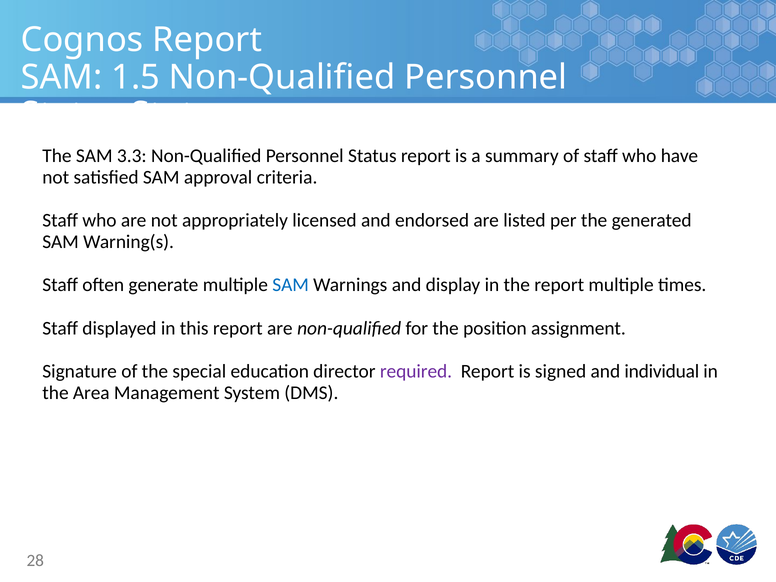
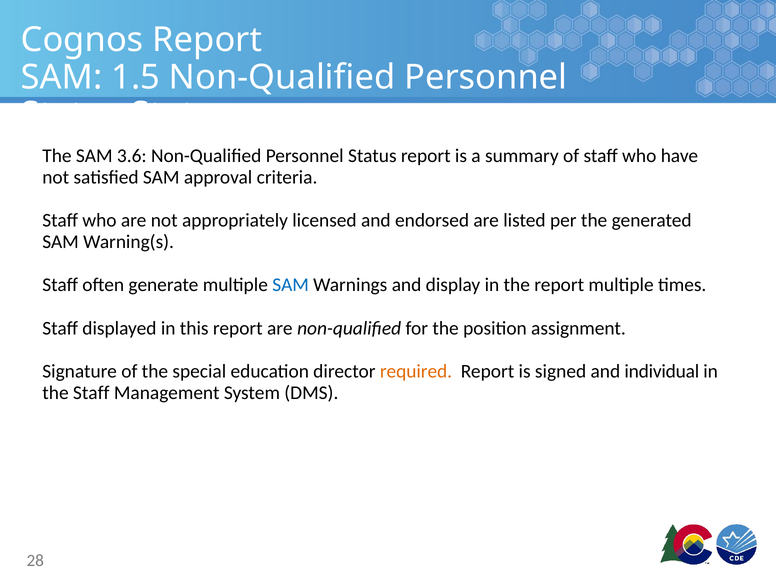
3.3: 3.3 -> 3.6 (132, 156)
required colour: purple -> orange (416, 371)
the Area: Area -> Staff (91, 393)
